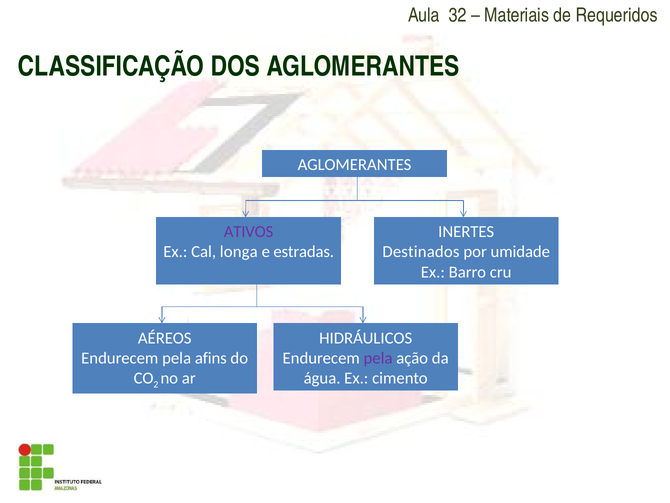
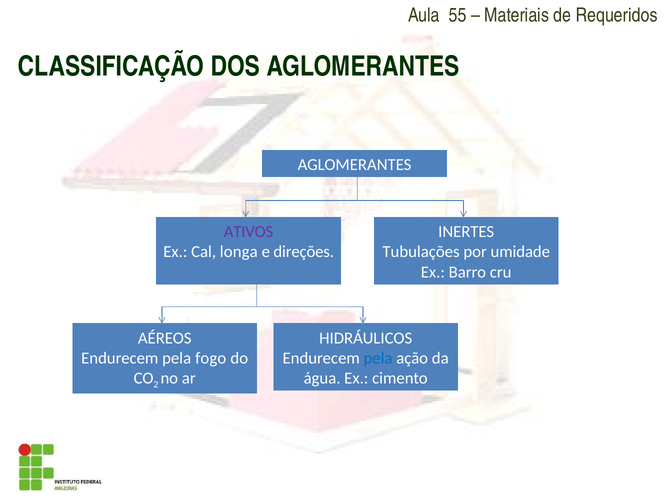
32: 32 -> 55 (458, 15)
estradas: estradas -> direções (304, 252)
Destinados: Destinados -> Tubulações (421, 252)
afins: afins -> fogo (211, 358)
pela colour: purple -> blue (378, 358)
